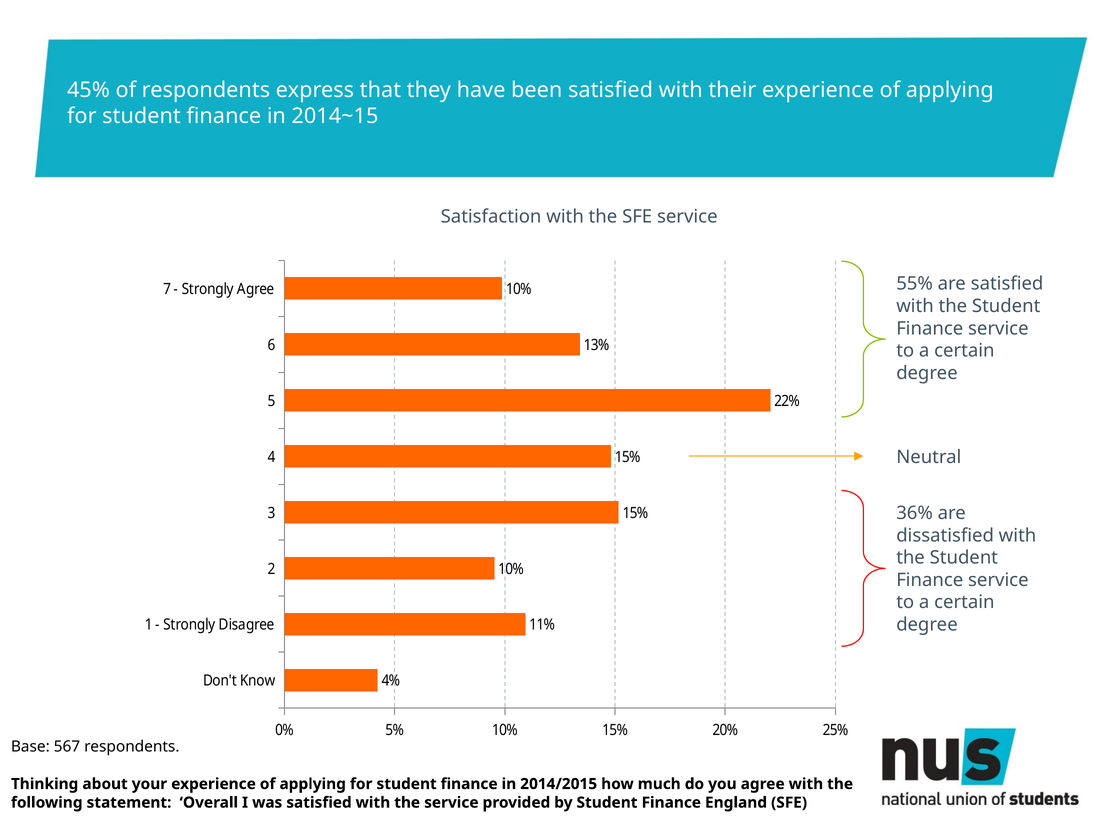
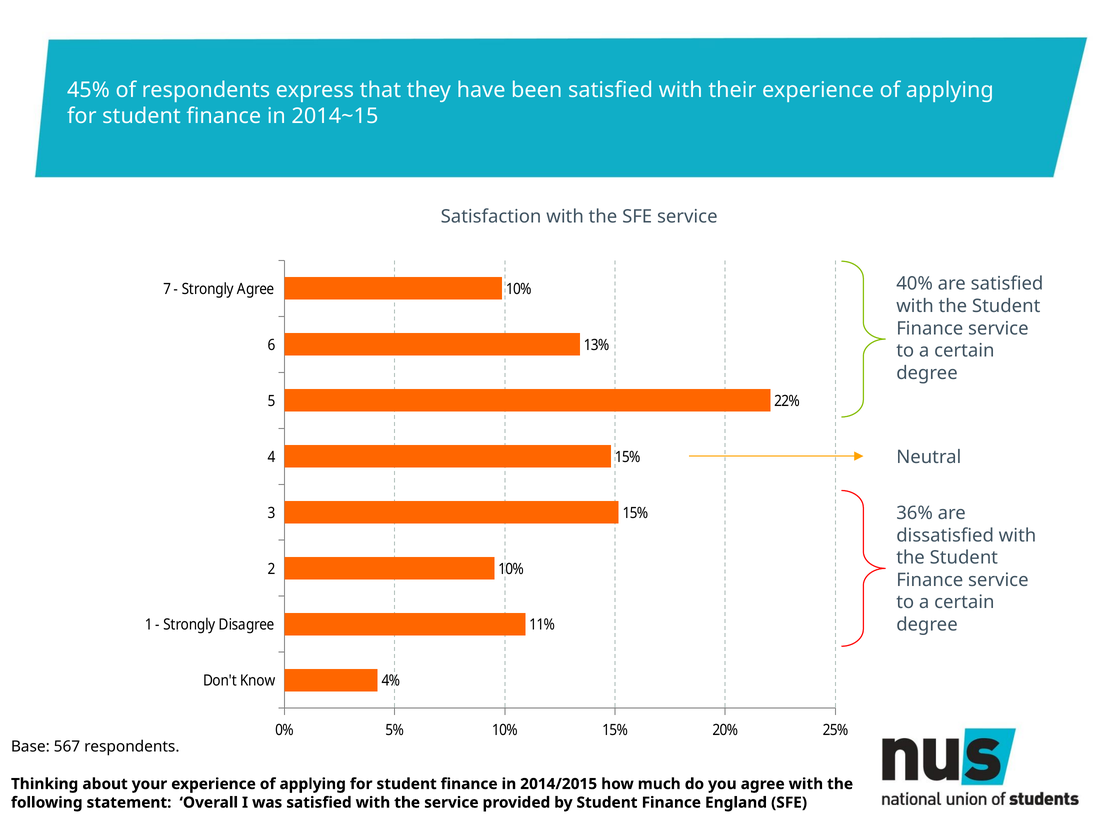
55%: 55% -> 40% (915, 284)
